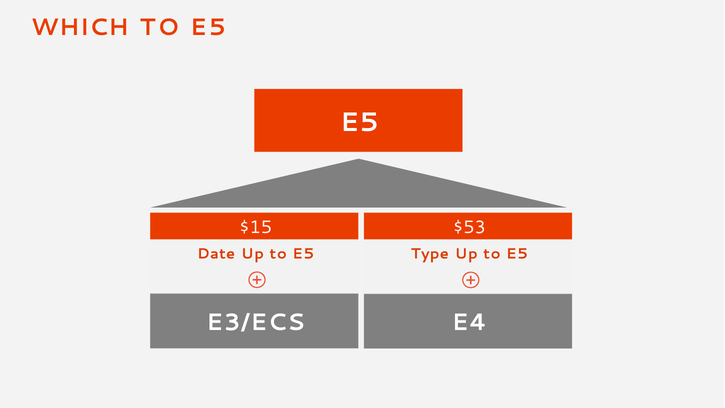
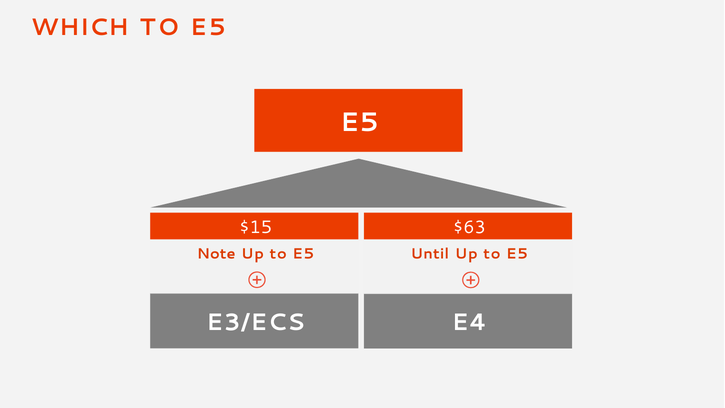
$53: $53 -> $63 (469, 227)
Date: Date -> Note (216, 254)
Type: Type -> Until (430, 254)
